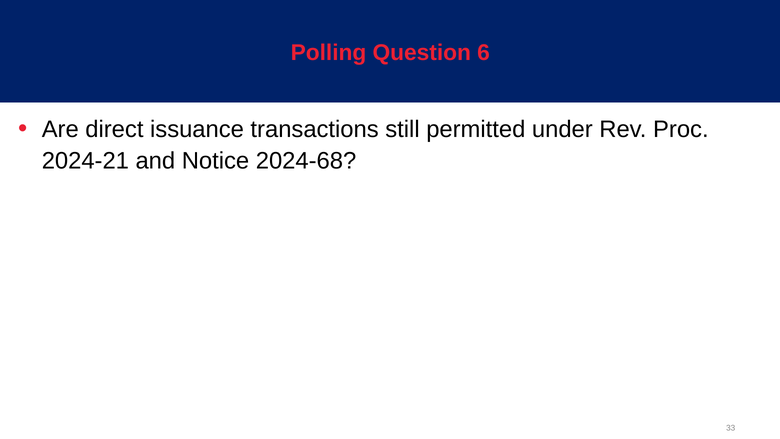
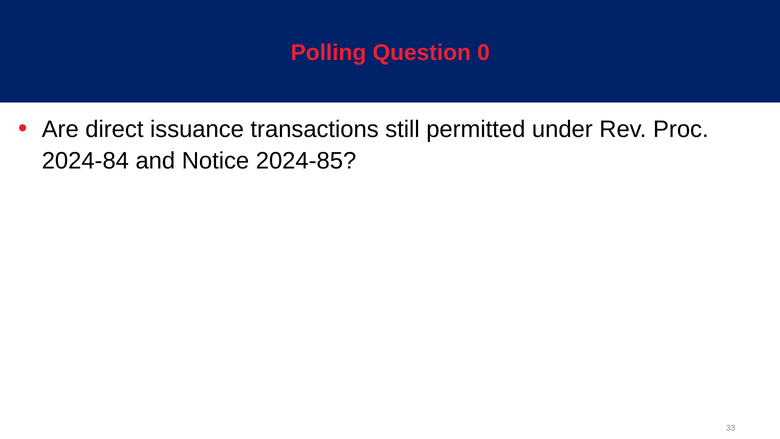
6: 6 -> 0 (484, 53)
2024-21: 2024-21 -> 2024-84 (85, 161)
2024-68: 2024-68 -> 2024-85 (306, 161)
